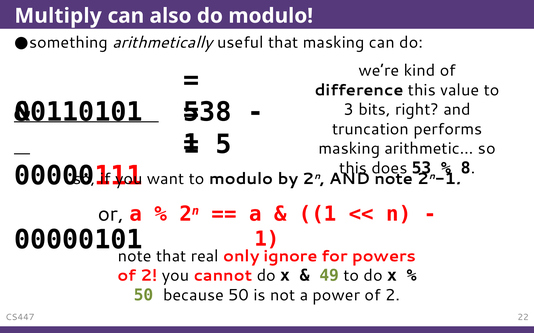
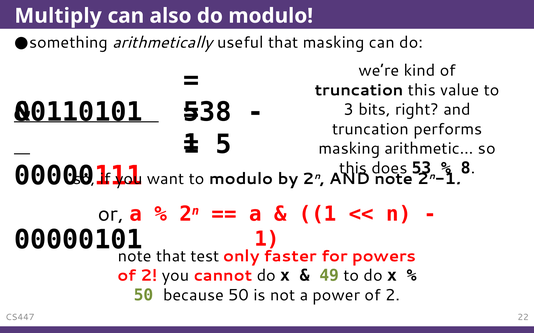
difference: difference -> truncation (359, 90)
real: real -> test (205, 257)
ignore: ignore -> faster (290, 257)
